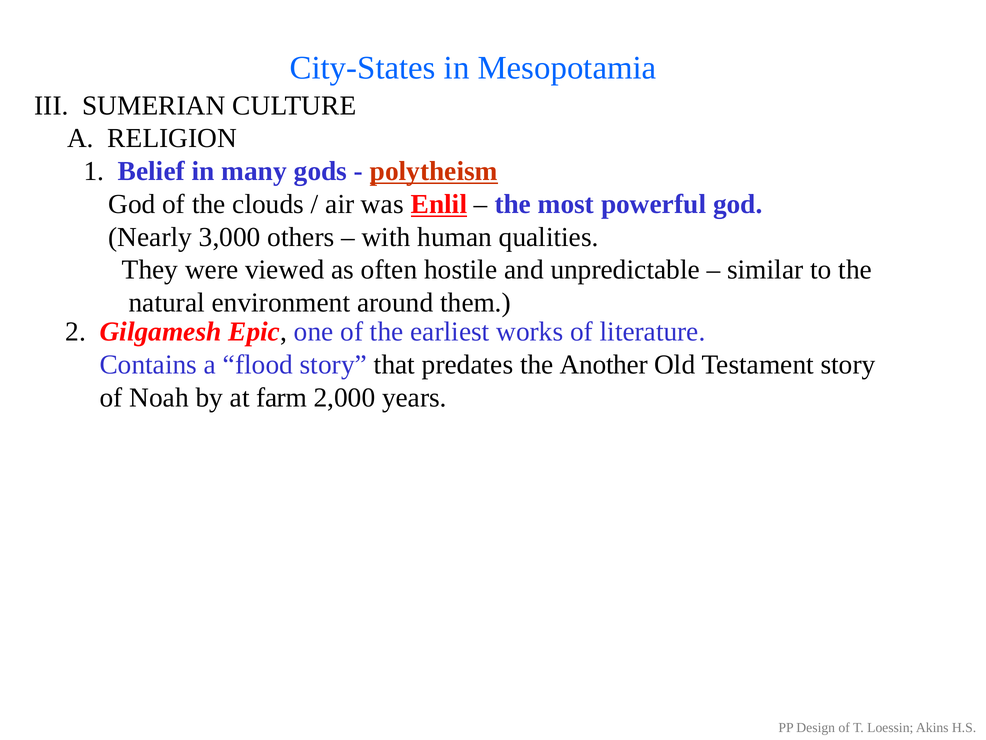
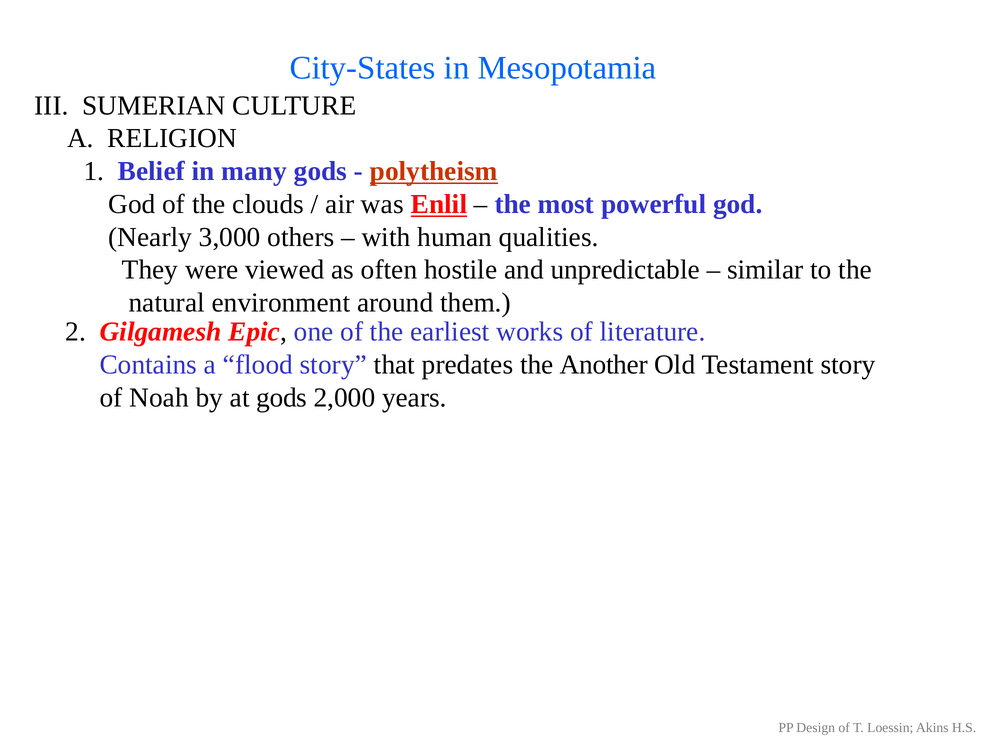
at farm: farm -> gods (282, 397)
